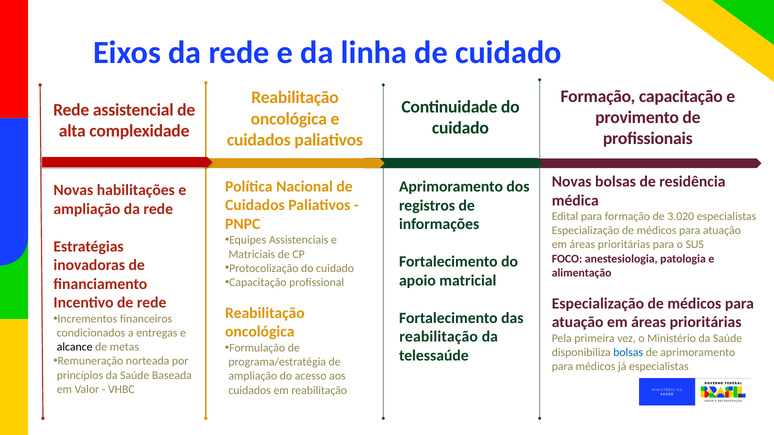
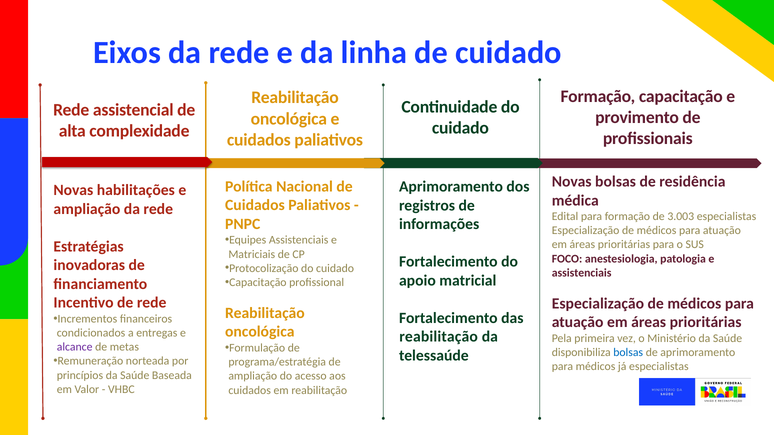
3.020: 3.020 -> 3.003 (681, 217)
alimentação: alimentação -> assistenciais (582, 273)
alcance colour: black -> purple (75, 347)
